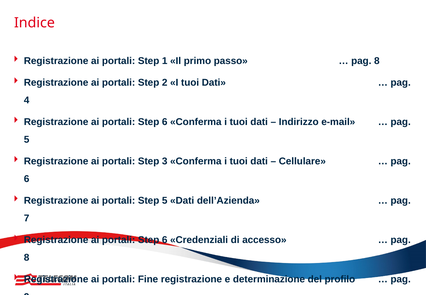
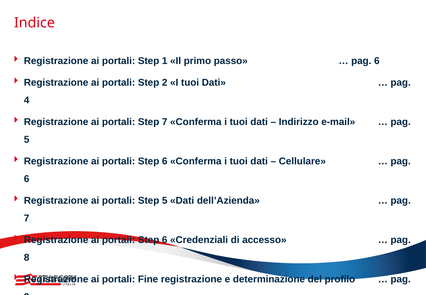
8: 8 -> 6 (377, 61)
6: 6 -> 7 (165, 122)
3: 3 -> 6 (165, 161)
